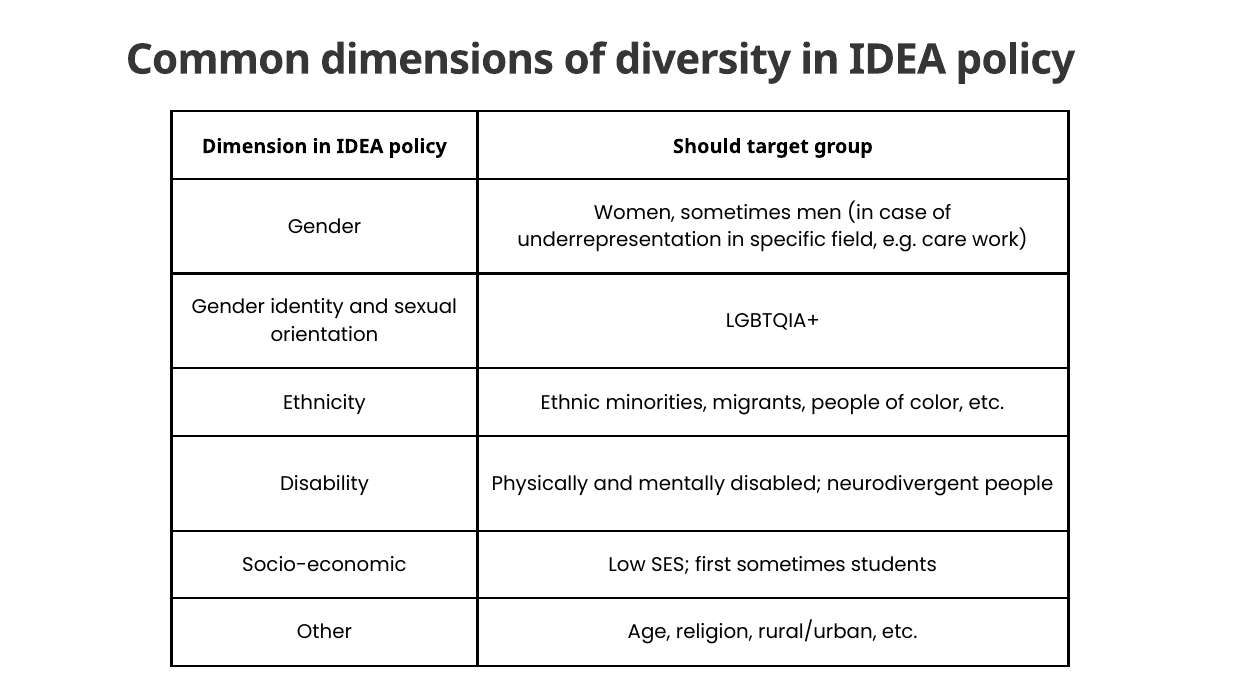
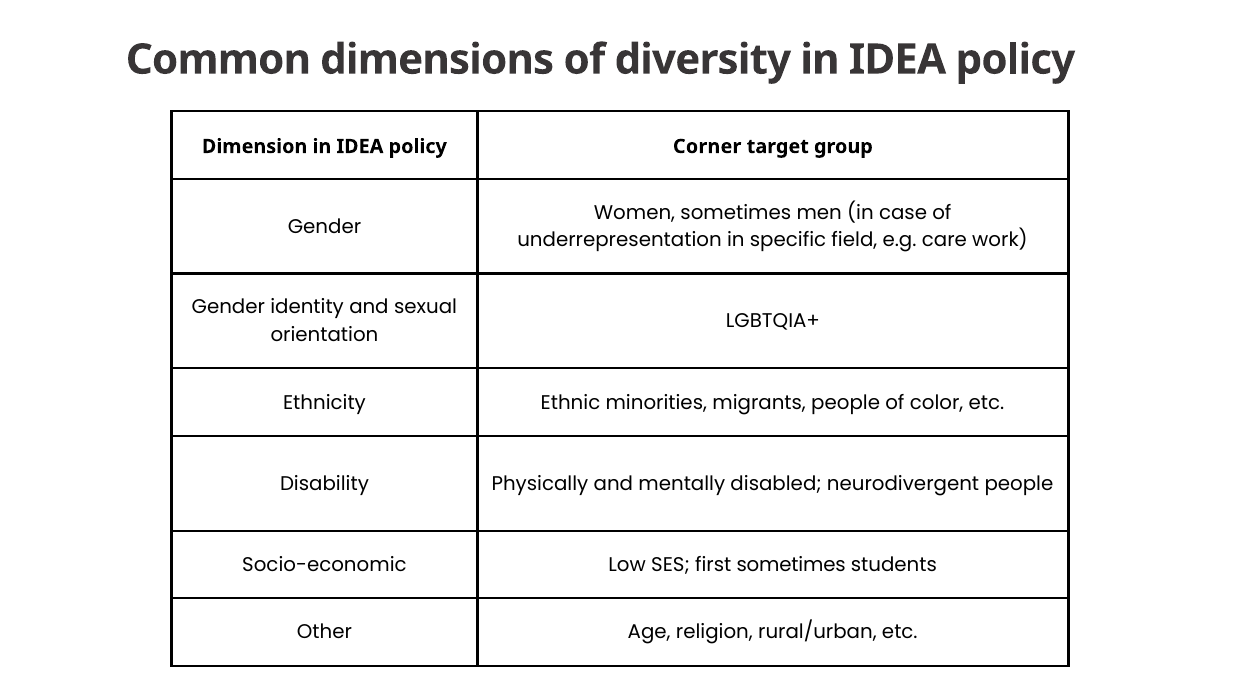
Should: Should -> Corner (707, 146)
